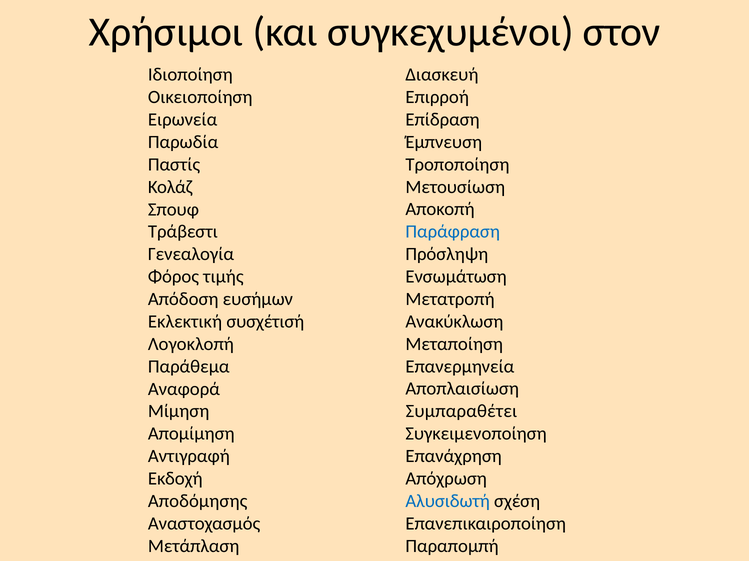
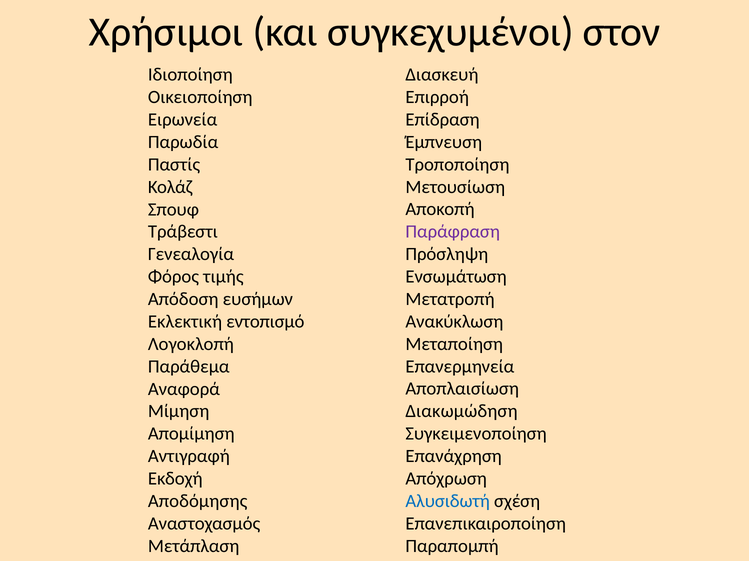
Παράφραση colour: blue -> purple (453, 232)
συσχέτισή: συσχέτισή -> εντοπισμό (265, 322)
Συμπαραθέτει: Συμπαραθέτει -> Διακωμώδηση (462, 412)
